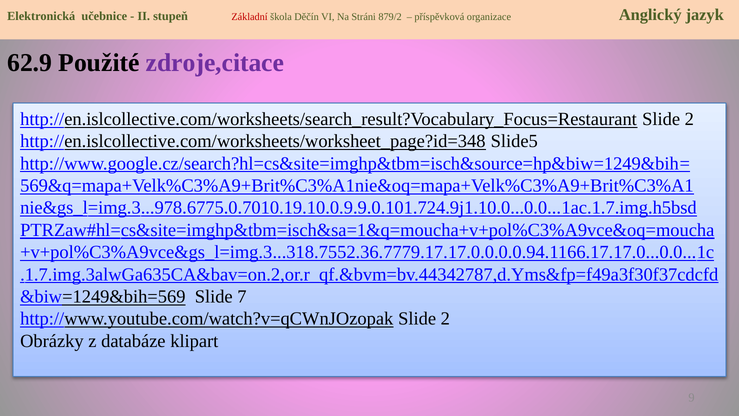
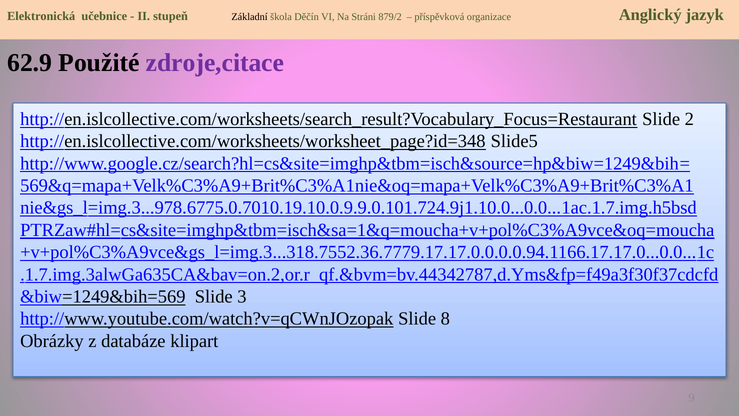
Základní colour: red -> black (250, 17)
7: 7 -> 3 (242, 296)
http://www.youtube.com/watch?v=qCWnJOzopak Slide 2: 2 -> 8 (445, 319)
